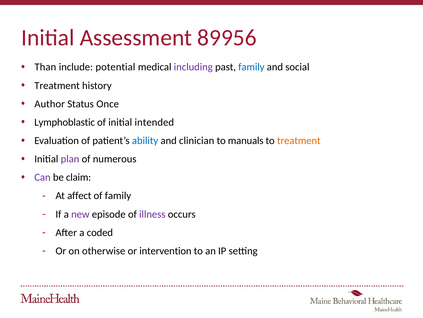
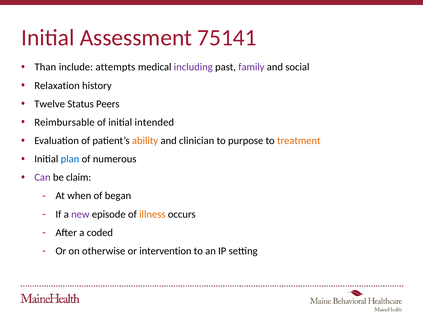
89956: 89956 -> 75141 (227, 38)
potential: potential -> attempts (115, 67)
family colour: blue -> purple (251, 67)
Treatment: Treatment -> Relaxation (57, 85)
Author: Author -> Twelve (50, 104)
Once: Once -> Peers (108, 104)
Lymphoblastic: Lymphoblastic -> Reimbursable (65, 122)
ability colour: blue -> orange (145, 140)
manuals: manuals -> purpose (246, 140)
plan colour: purple -> blue (70, 159)
affect: affect -> when (79, 195)
of family: family -> began (118, 195)
illness colour: purple -> orange (152, 214)
